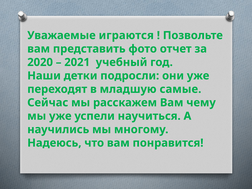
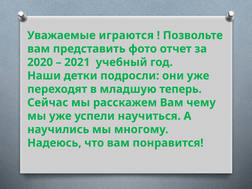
самые: самые -> теперь (181, 89)
